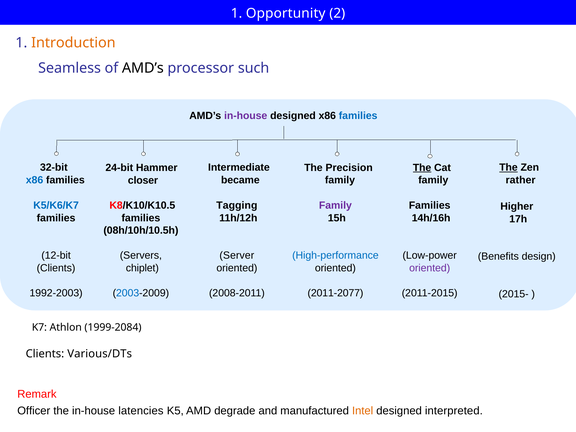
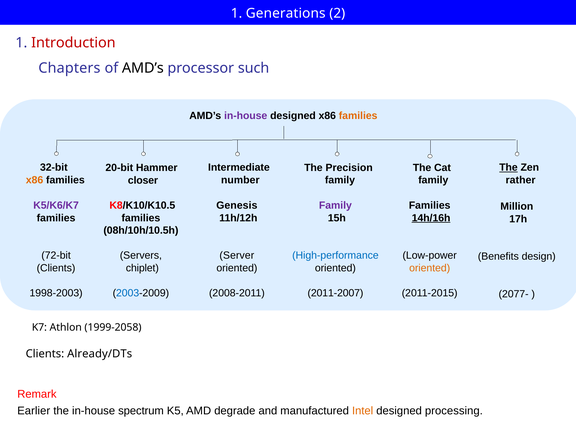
Opportunity: Opportunity -> Generations (286, 13)
Introduction colour: orange -> red (73, 43)
Seamless: Seamless -> Chapters (69, 68)
families colour: blue -> orange (358, 116)
The underline: present -> none (422, 168)
24-bit: 24-bit -> 20-bit (119, 168)
x86 colour: blue -> orange (35, 180)
became: became -> number (240, 180)
K5/K6/K7 colour: blue -> purple (56, 205)
Tagging: Tagging -> Genesis (237, 205)
Higher: Higher -> Million (517, 207)
14h/16h underline: none -> present (431, 218)
12-bit: 12-bit -> 72-bit (56, 255)
oriented colour: purple -> orange (430, 268)
1992-2003: 1992-2003 -> 1998-2003 (56, 293)
2011-2077: 2011-2077 -> 2011-2007 (335, 293)
2015-: 2015- -> 2077- (514, 294)
1999-2084: 1999-2084 -> 1999-2058 (113, 328)
Various/DTs: Various/DTs -> Already/DTs (100, 354)
Officer: Officer -> Earlier (34, 411)
latencies: latencies -> spectrum (141, 411)
interpreted: interpreted -> processing (454, 411)
